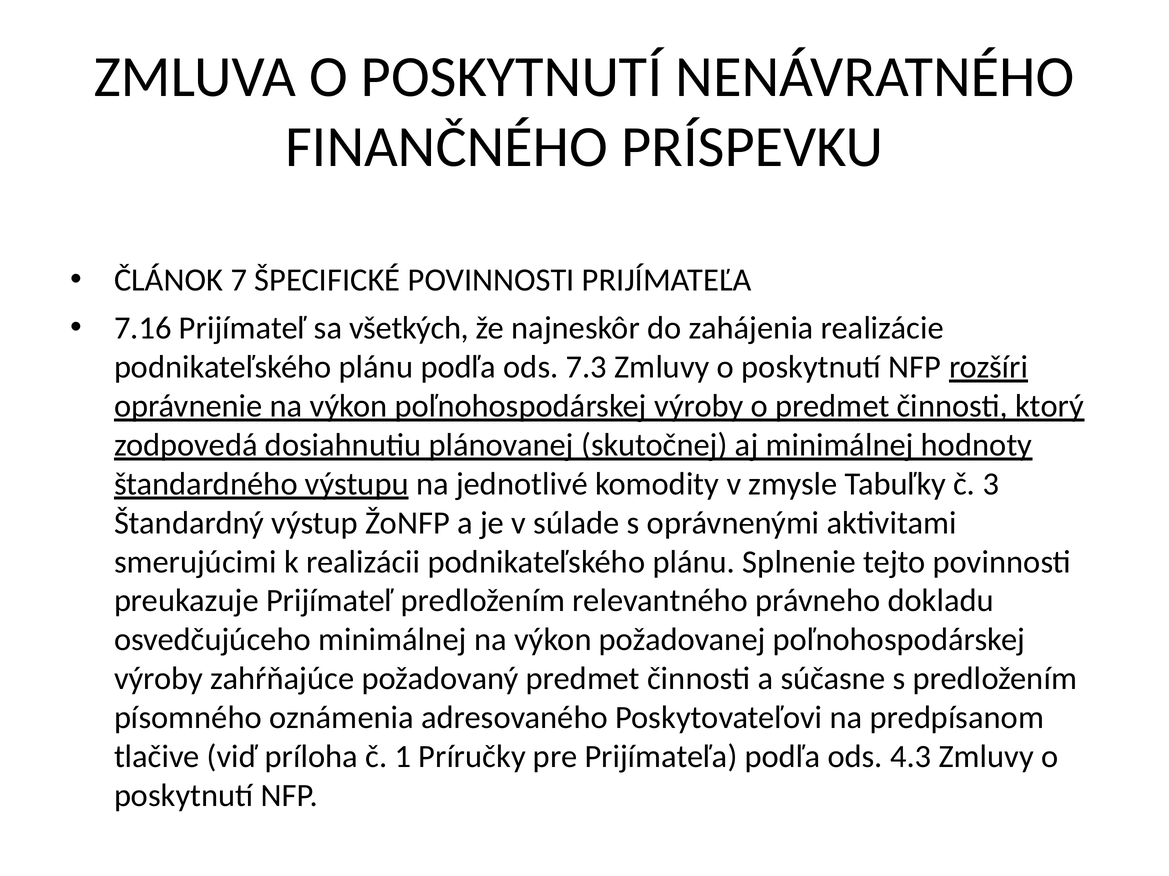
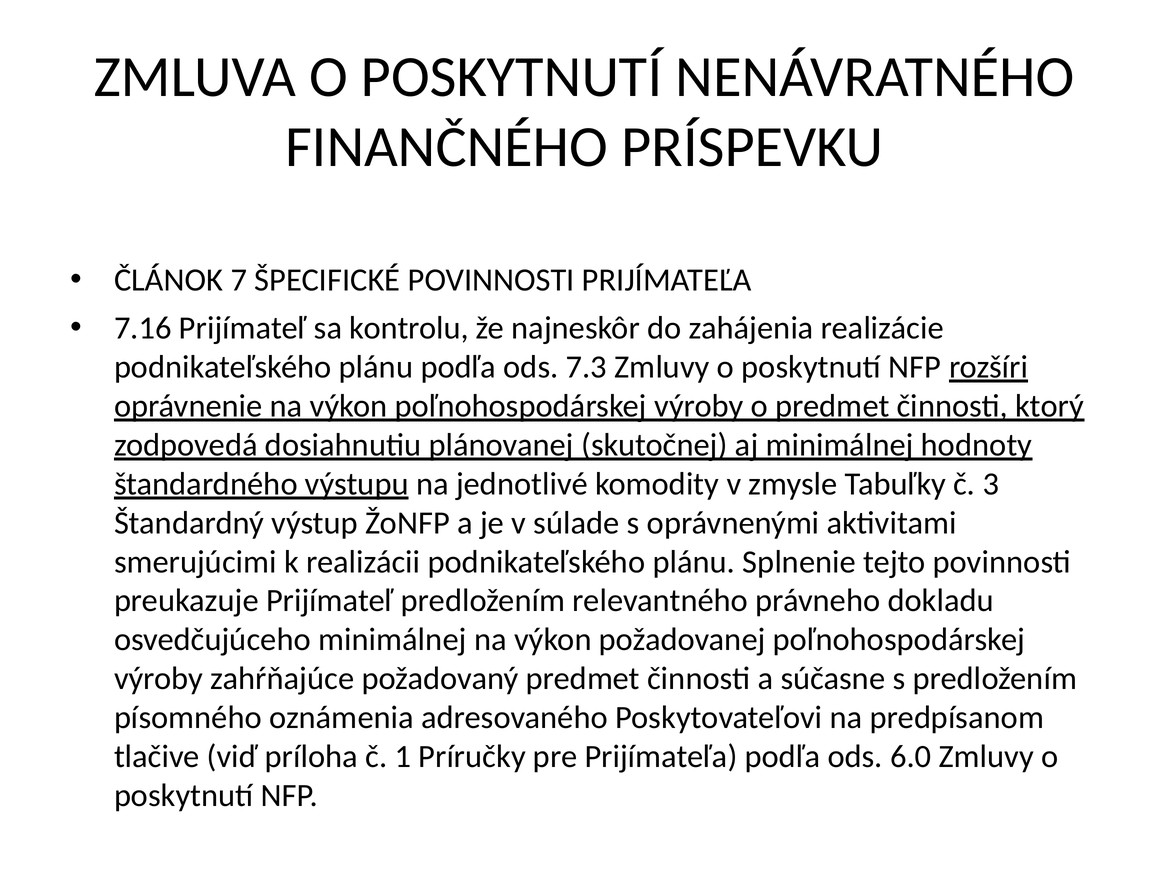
všetkých: všetkých -> kontrolu (409, 328)
4.3: 4.3 -> 6.0 (911, 757)
